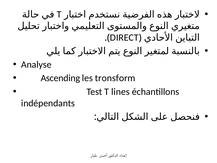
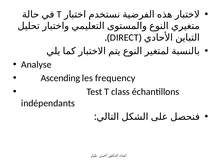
tronsform: tronsform -> frequency (115, 78)
lines: lines -> class (120, 92)
